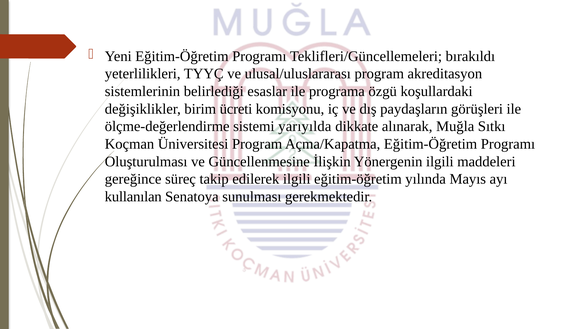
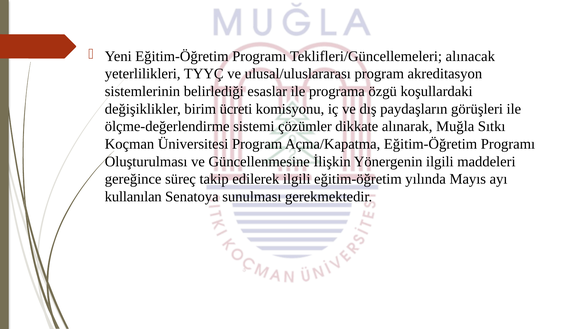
bırakıldı: bırakıldı -> alınacak (470, 56)
yarıyılda: yarıyılda -> çözümler (305, 126)
